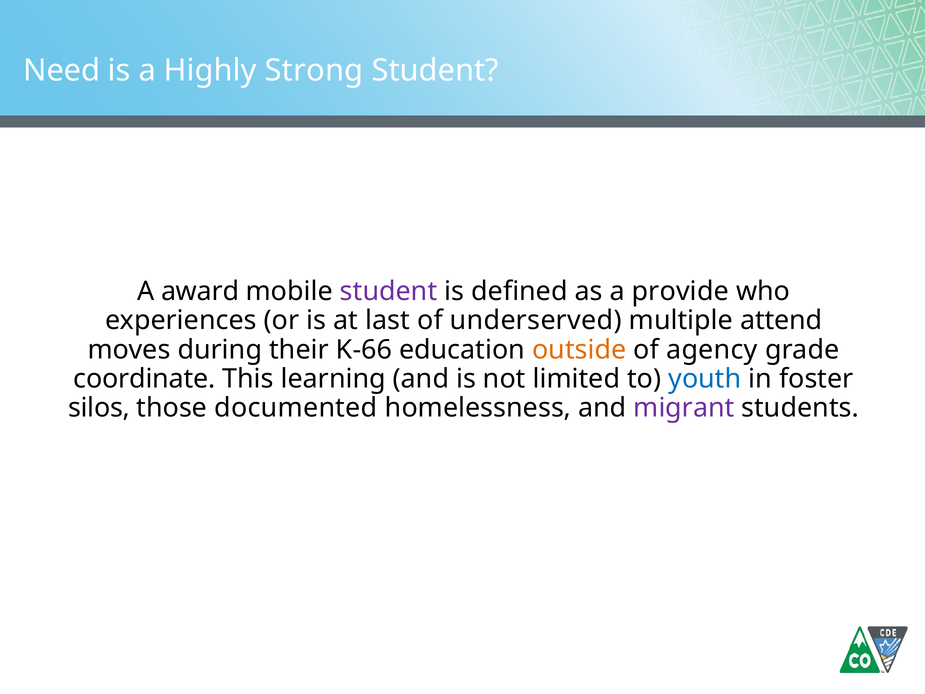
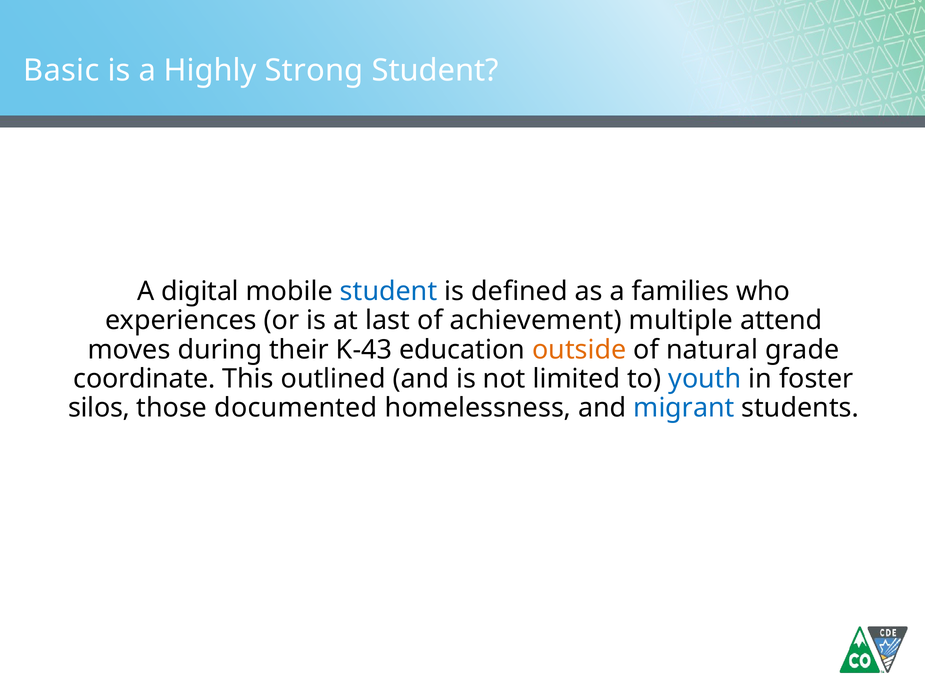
Need: Need -> Basic (62, 71)
award: award -> digital (200, 291)
student colour: purple -> blue (389, 291)
provide: provide -> families (680, 291)
underserved: underserved -> achievement (536, 320)
K-66: K-66 -> K-43 (364, 350)
agency: agency -> natural (712, 350)
learning: learning -> outlined (333, 379)
migrant colour: purple -> blue (684, 408)
